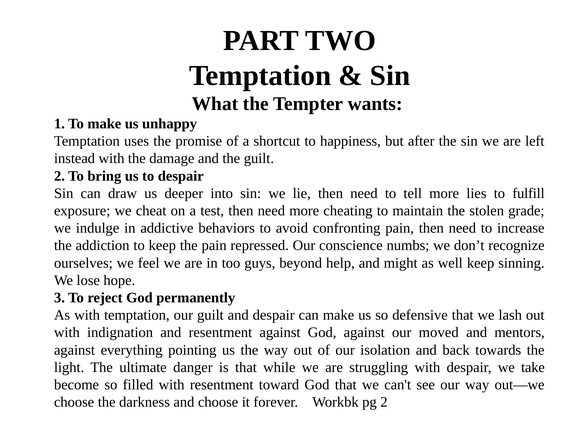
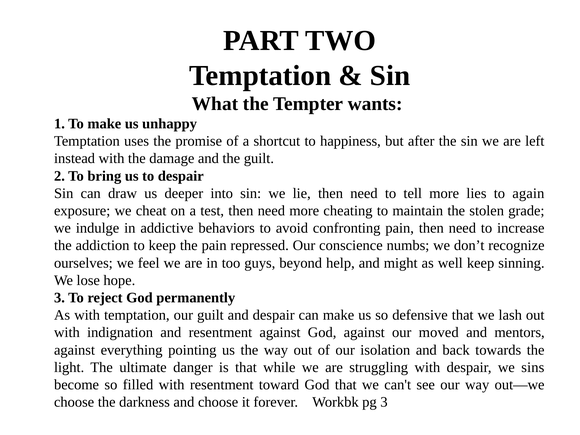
fulfill: fulfill -> again (528, 193)
take: take -> sins (533, 367)
pg 2: 2 -> 3 (384, 402)
